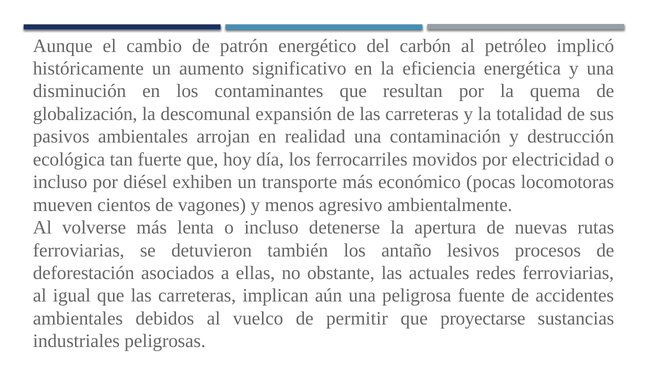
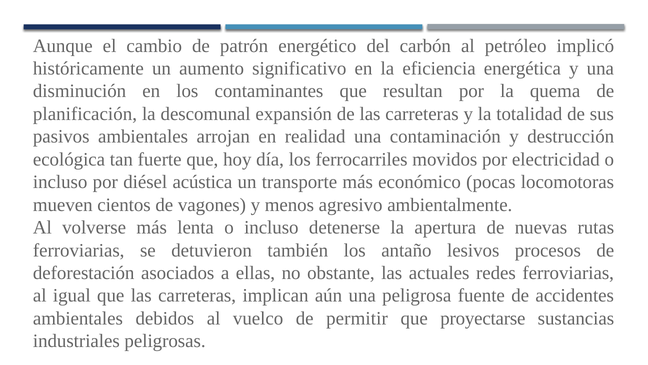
globalización: globalización -> planificación (85, 114)
exhiben: exhiben -> acústica (202, 182)
